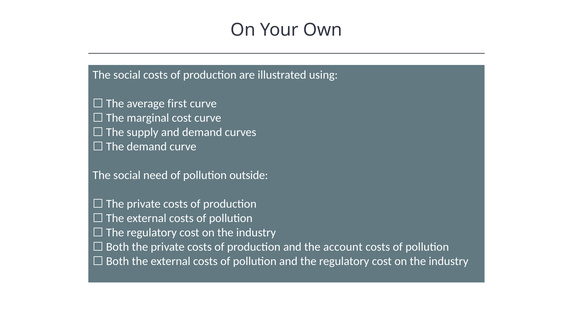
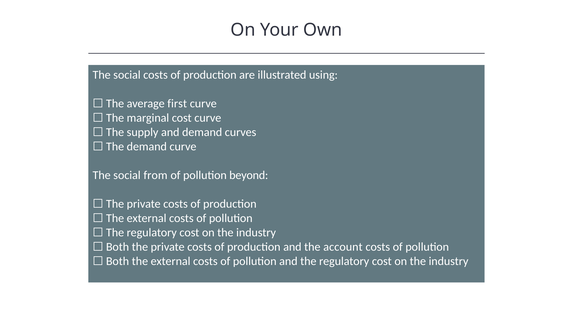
need: need -> from (155, 175)
outside: outside -> beyond (249, 175)
